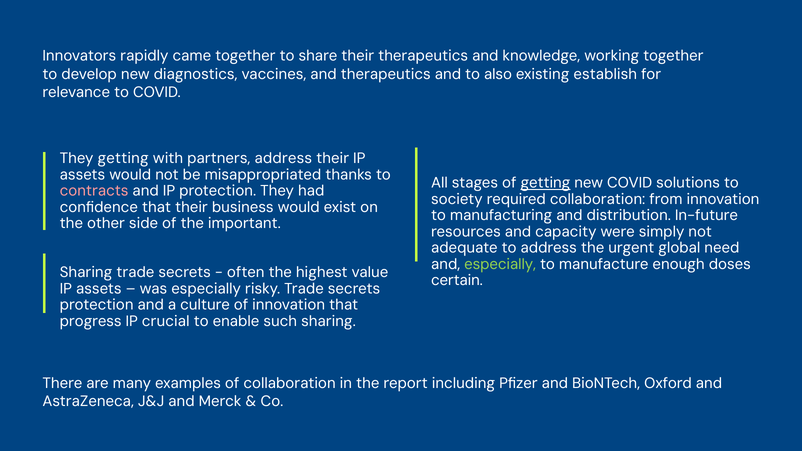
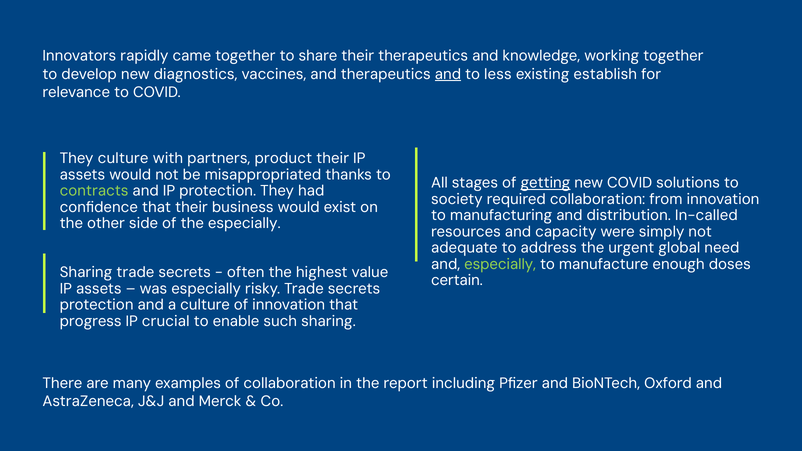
and underline: none -> present (448, 74)
also: also -> less (498, 74)
They getting: getting -> culture (123, 158)
partners address: address -> product (283, 158)
contracts colour: pink -> light green (94, 191)
In-future: In-future -> In-called (706, 215)
the important: important -> especially (244, 223)
